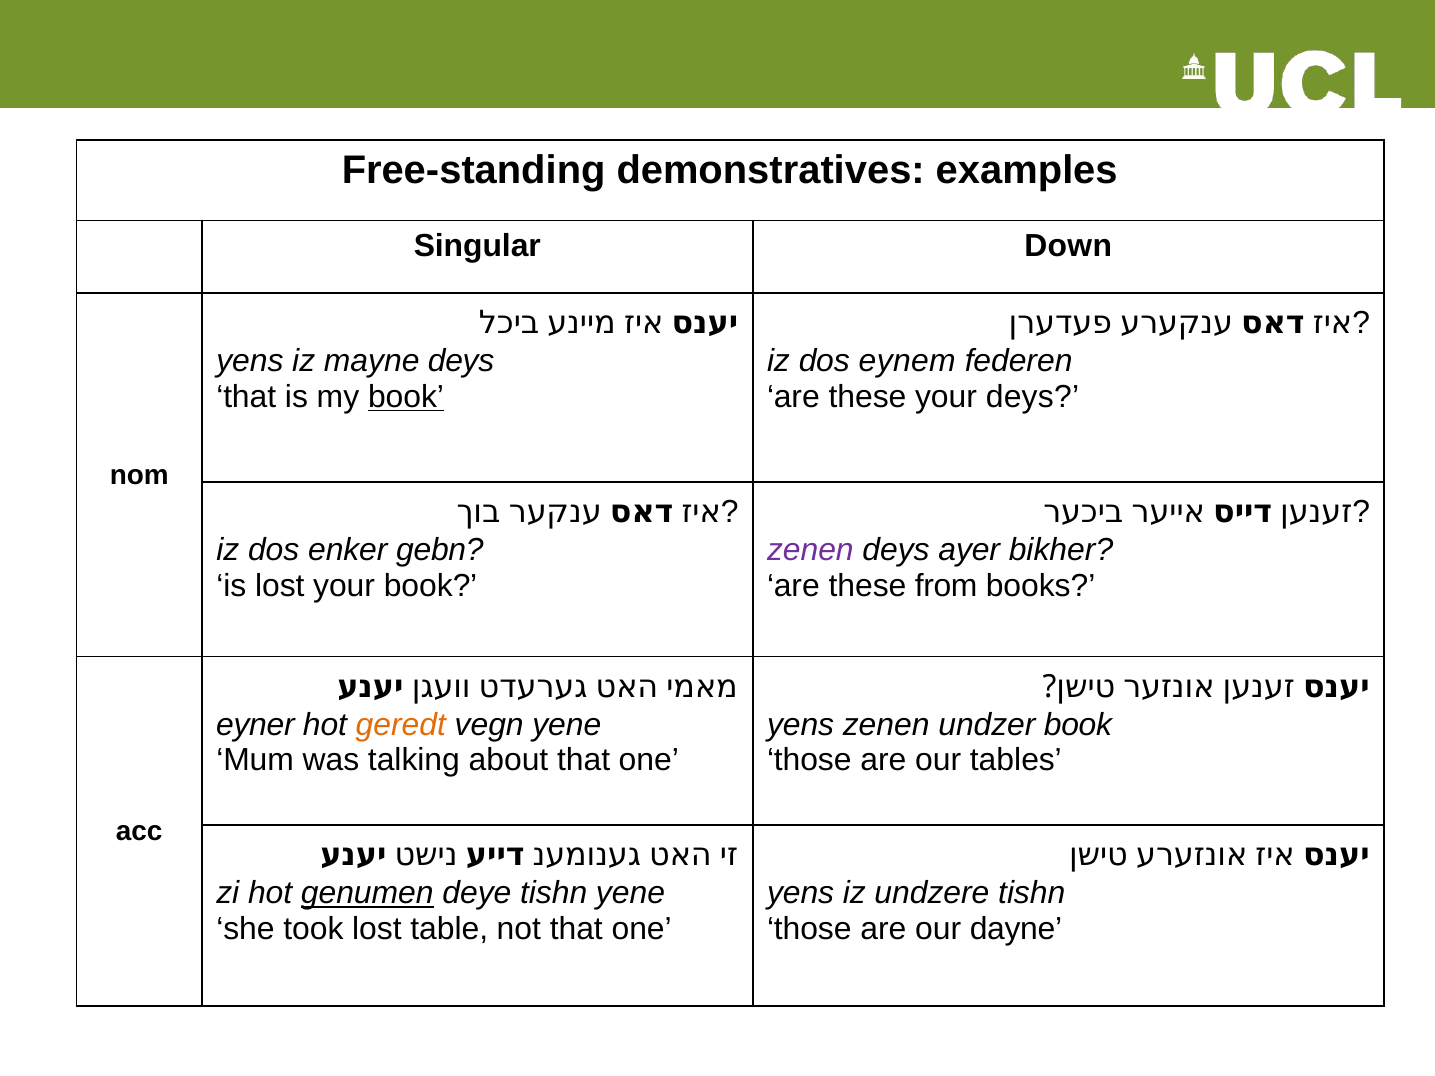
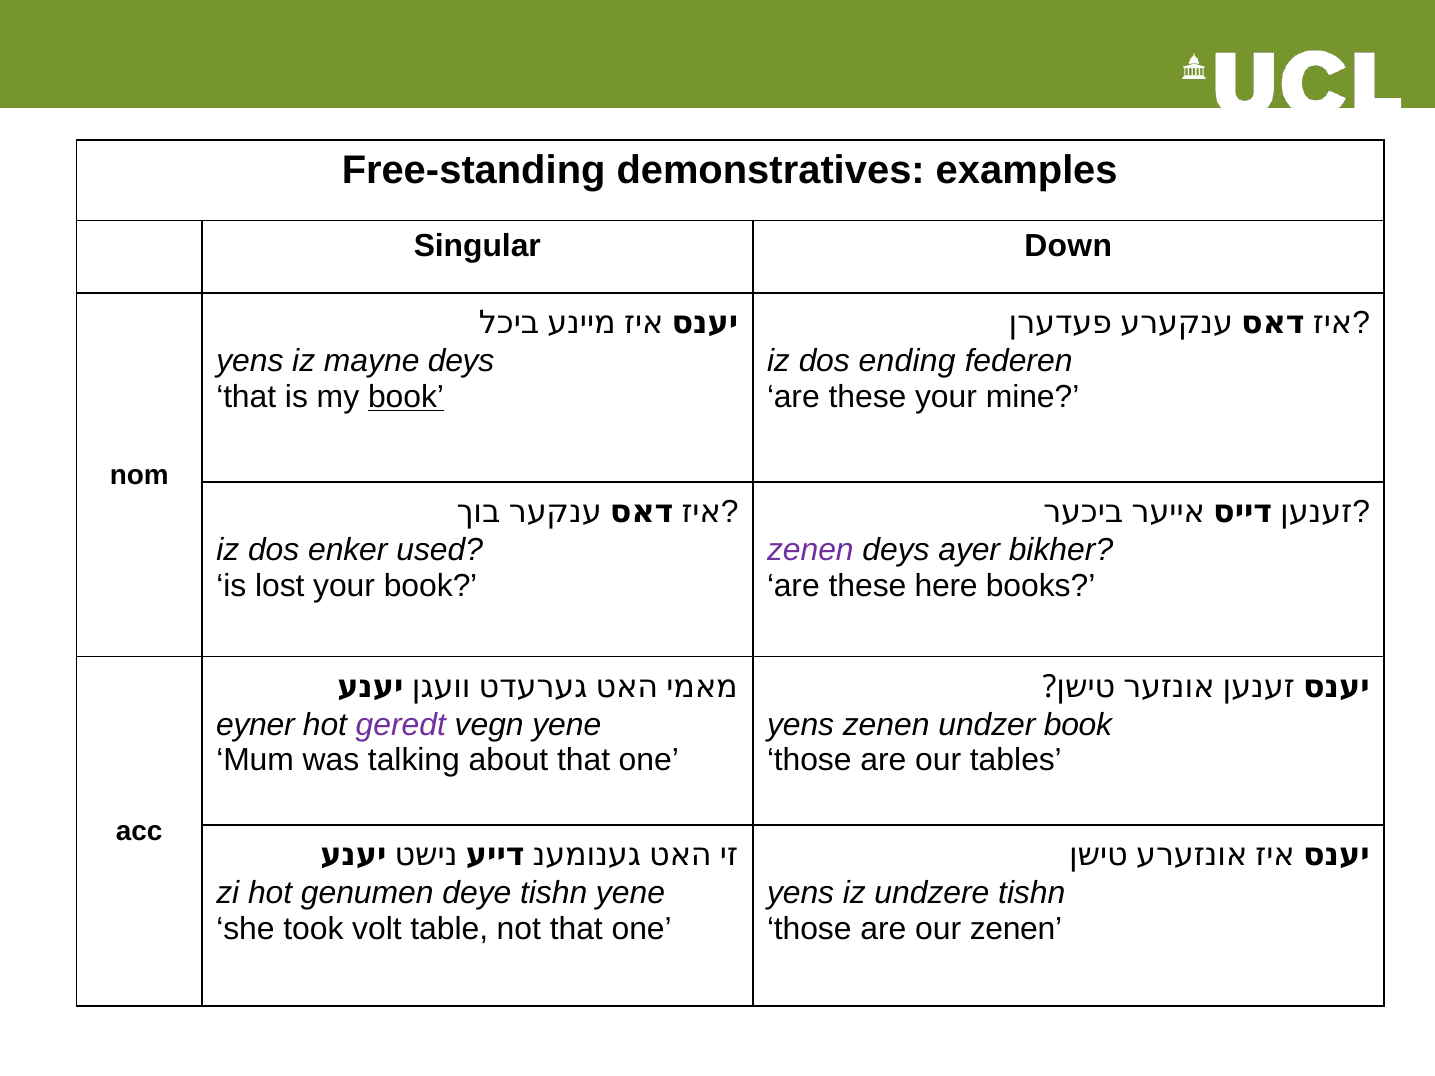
eynem: eynem -> ending (907, 362)
your deys: deys -> mine (1033, 397)
gebn: gebn -> used (440, 550)
from: from -> here (946, 586)
geredt colour: orange -> purple (401, 725)
genumen underline: present -> none (367, 894)
took lost: lost -> volt (377, 929)
our dayne: dayne -> zenen (1016, 929)
